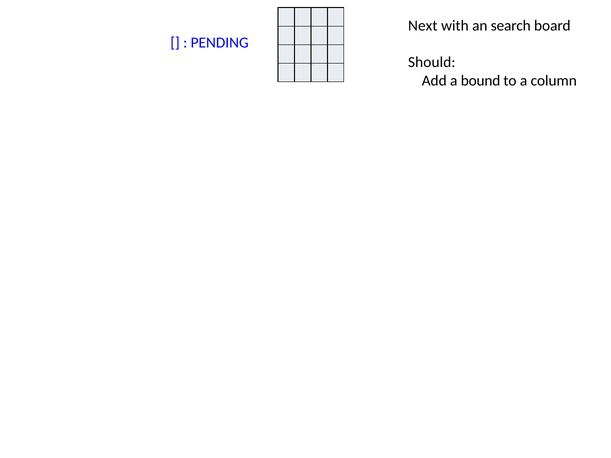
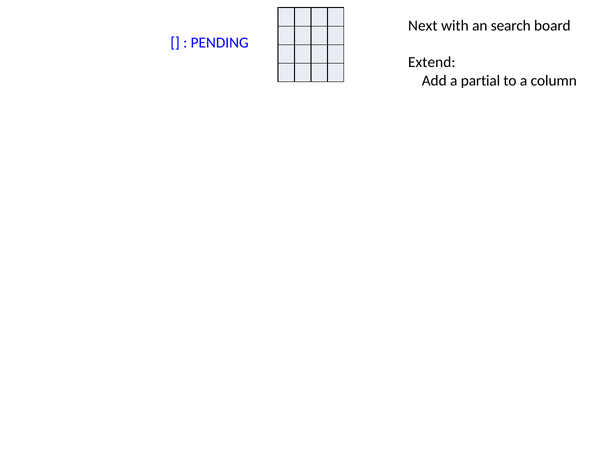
Should: Should -> Extend (432, 62)
bound: bound -> partial (481, 81)
